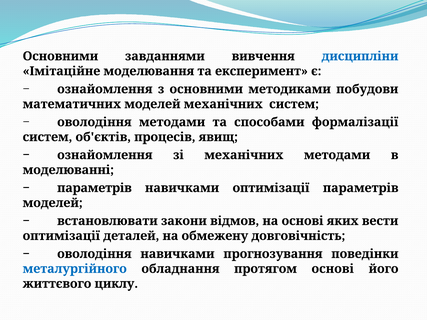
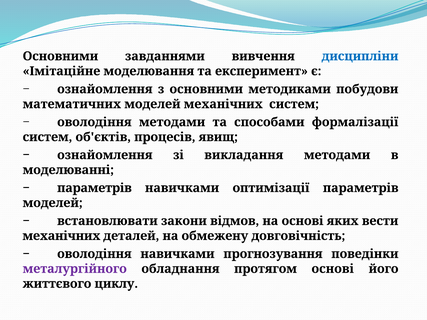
зі механічних: механічних -> викладання (244, 155)
оптимізації: оптимізації -> механічних (61, 236)
металургійного colour: blue -> purple (75, 269)
